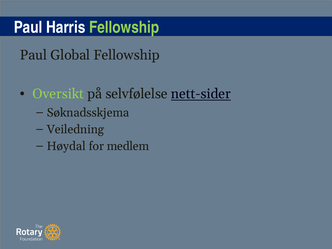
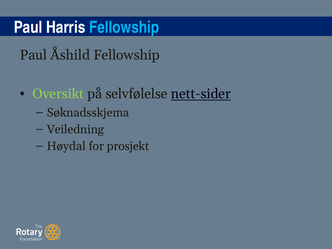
Fellowship colour: light green -> light blue (124, 27)
Global: Global -> Åshild (70, 55)
medlem: medlem -> prosjekt (128, 146)
